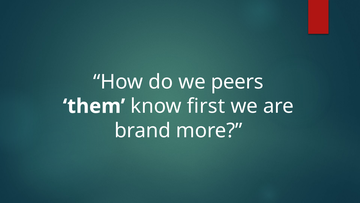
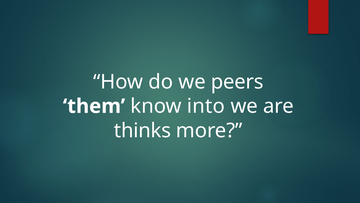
first: first -> into (206, 106)
brand: brand -> thinks (143, 130)
